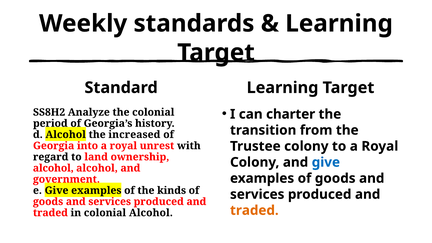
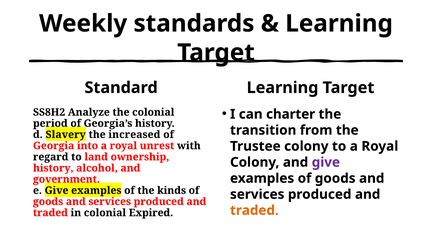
d Alcohol: Alcohol -> Slavery (66, 135)
give colour: blue -> purple (326, 162)
alcohol: alcohol -> history (53, 168)
colonial Alcohol: Alcohol -> Expired (151, 213)
